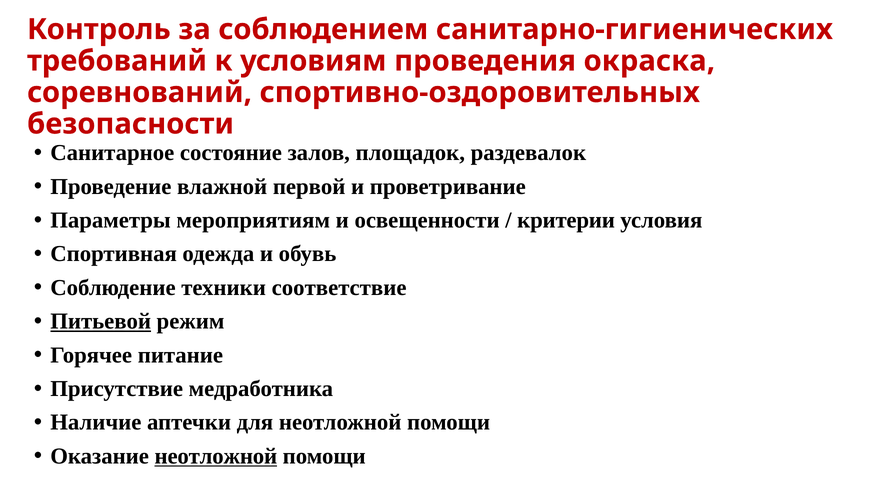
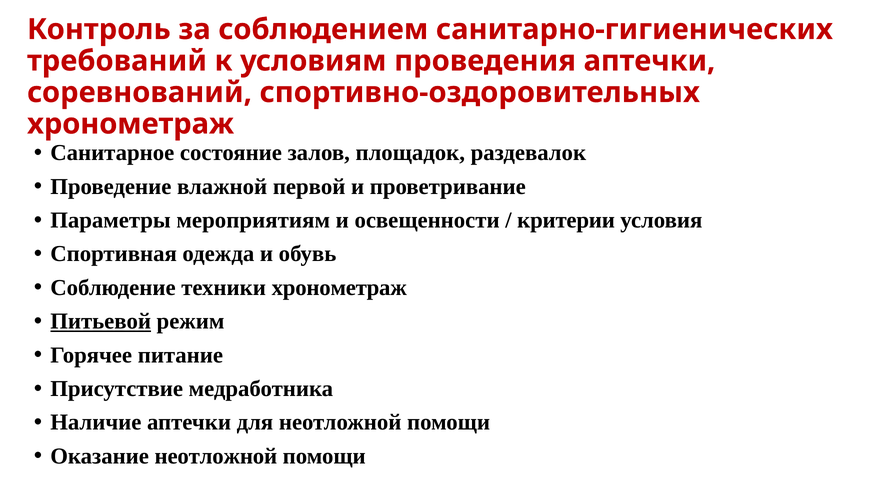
проведения окраска: окраска -> аптечки (649, 61)
безопасности: безопасности -> хронометраж (131, 124)
техники соответствие: соответствие -> хронометраж (339, 288)
неотложной underline: present -> none (216, 456)
